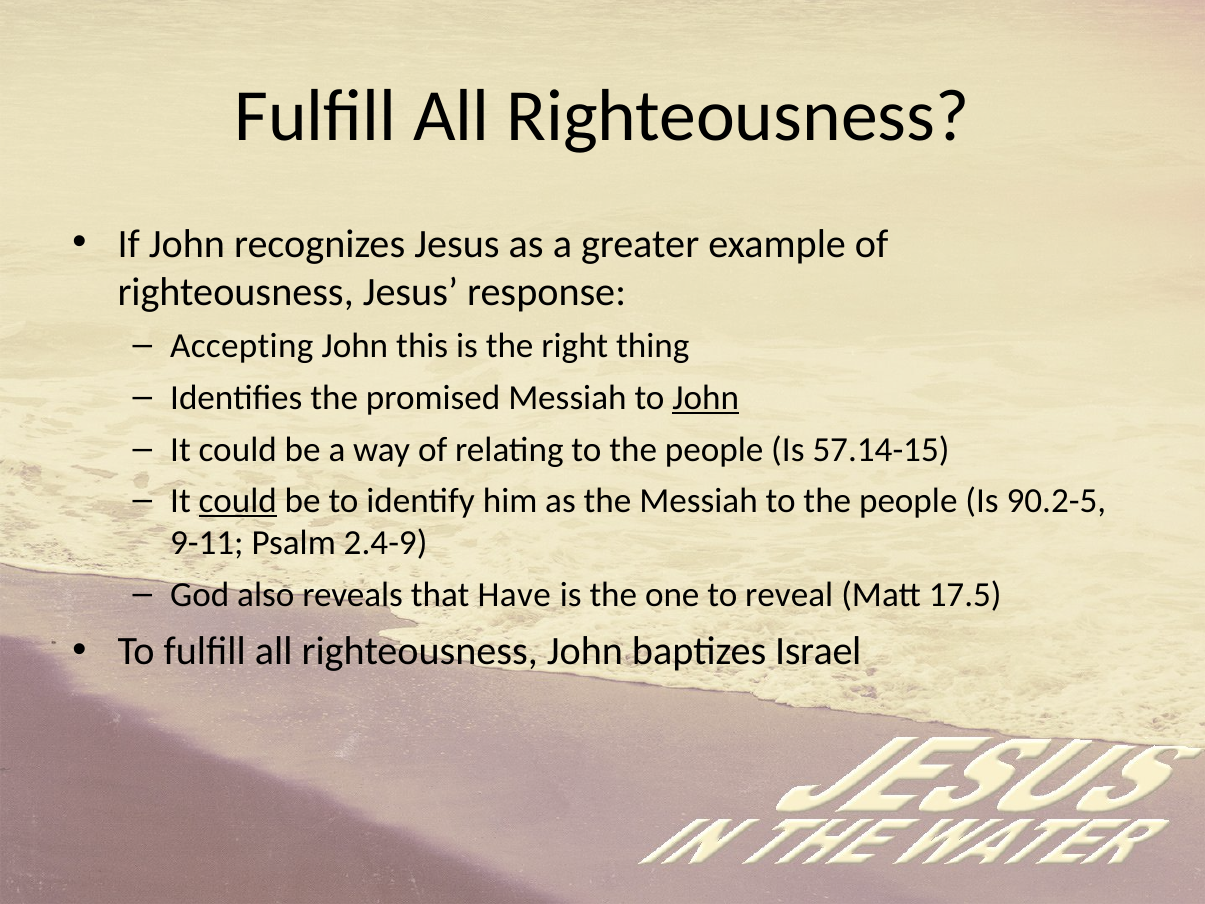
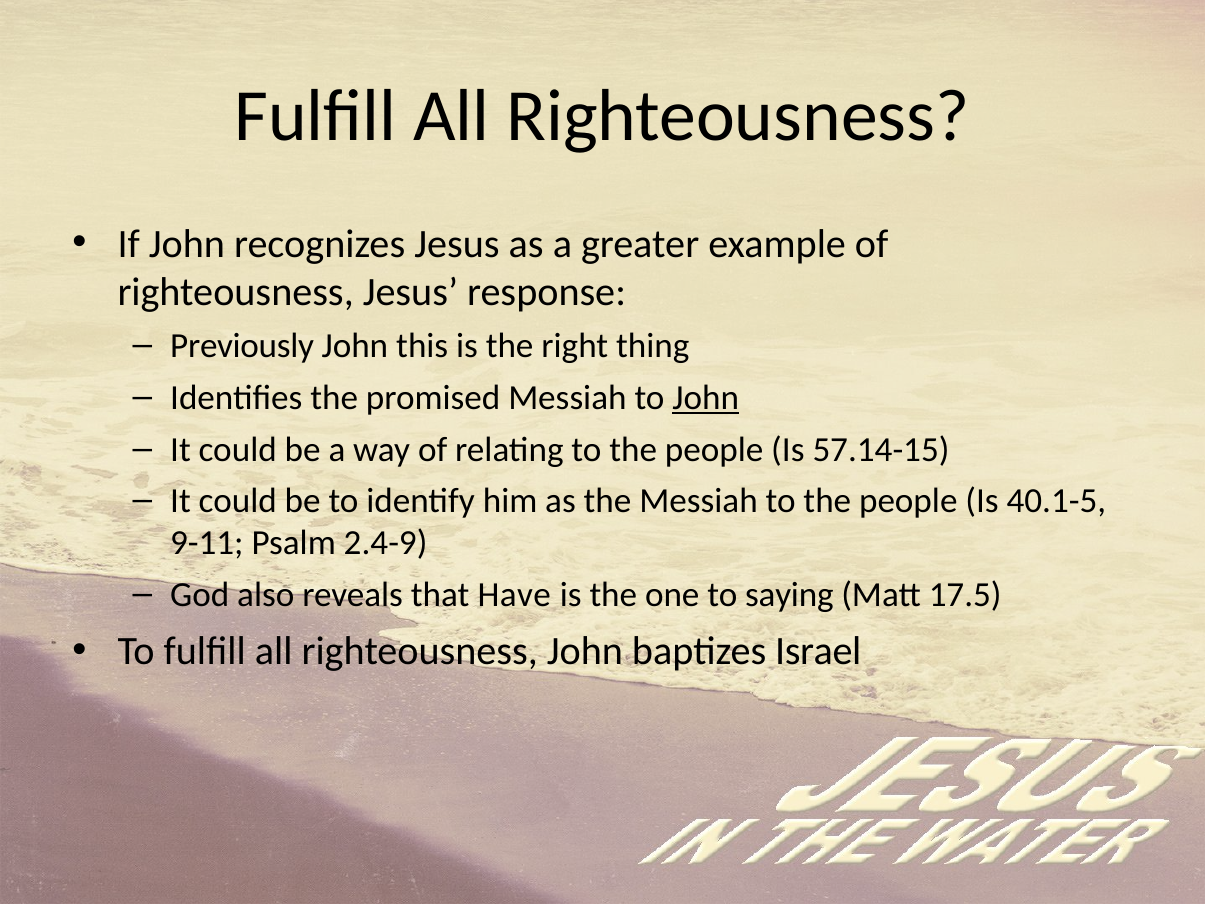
Accepting: Accepting -> Previously (242, 346)
could underline: present -> none (238, 501)
90.2-5: 90.2-5 -> 40.1-5 (1056, 501)
reveal: reveal -> saying (789, 595)
